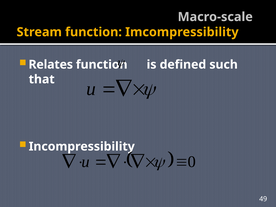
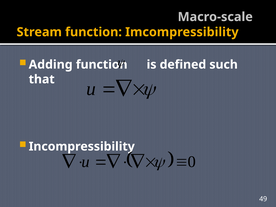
Relates: Relates -> Adding (51, 65)
